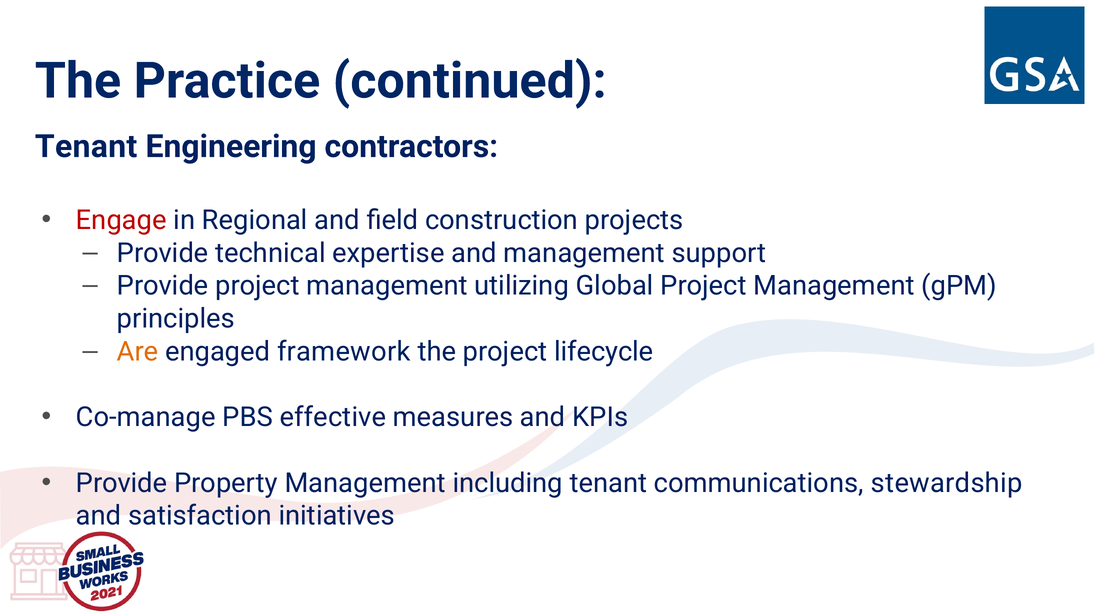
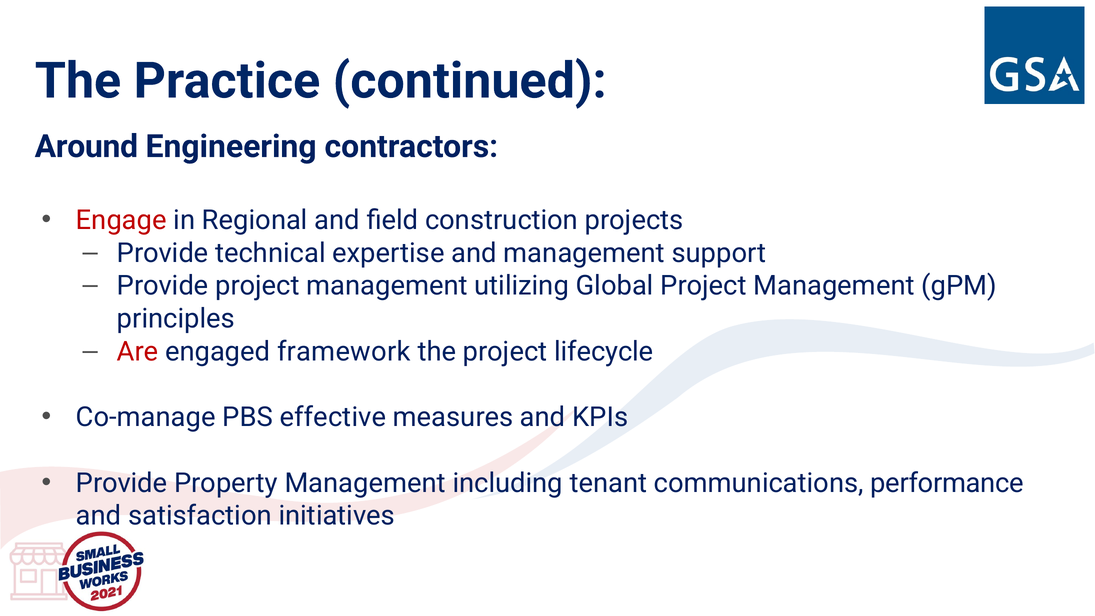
Tenant: Tenant -> Around (86, 146)
Are colour: orange -> red (138, 352)
stewardship: stewardship -> performance (947, 483)
